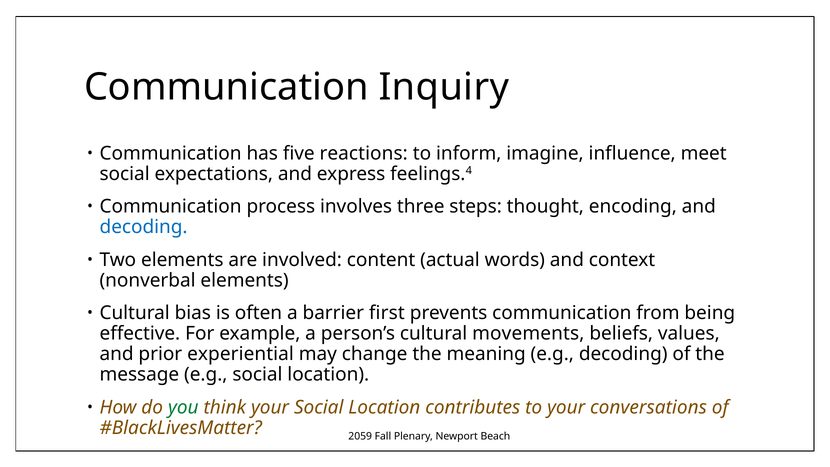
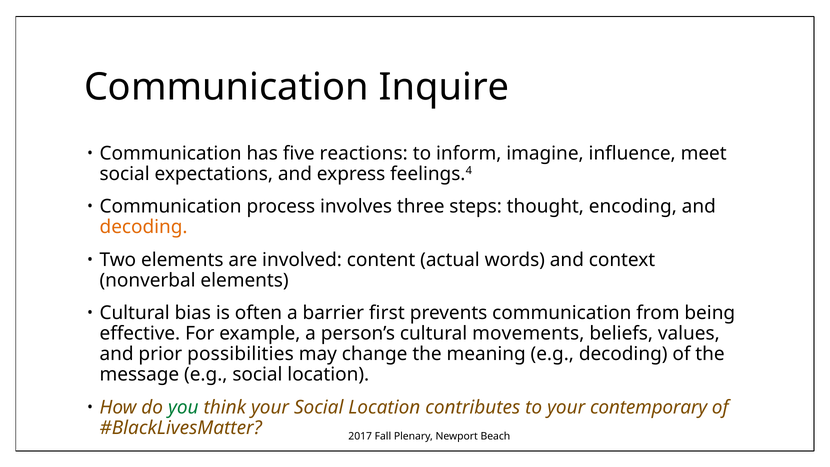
Inquiry: Inquiry -> Inquire (444, 87)
decoding colour: blue -> orange (144, 227)
experiential: experiential -> possibilities (240, 354)
conversations: conversations -> contemporary (649, 407)
2059: 2059 -> 2017 (360, 436)
